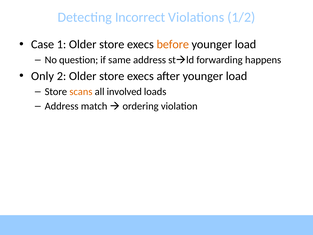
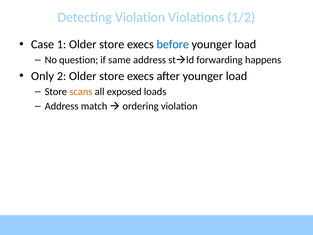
Detecting Incorrect: Incorrect -> Violation (140, 17)
before colour: orange -> blue (173, 44)
involved: involved -> exposed (124, 92)
